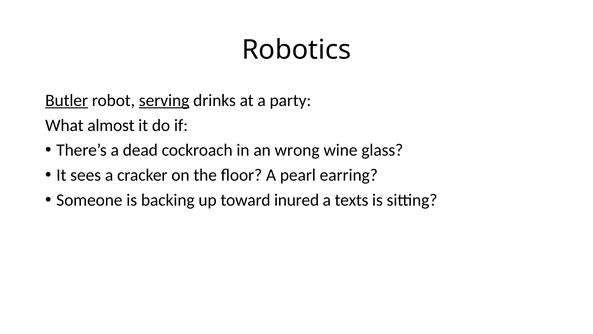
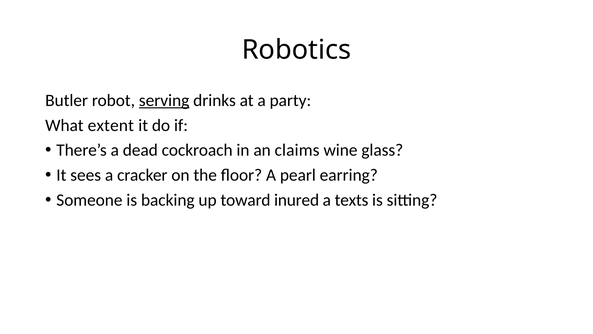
Butler underline: present -> none (67, 100)
almost: almost -> extent (111, 125)
wrong: wrong -> claims (297, 150)
